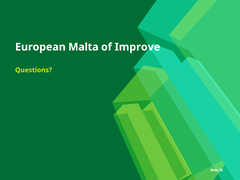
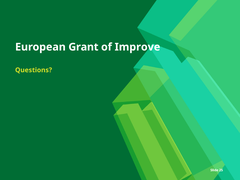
Malta: Malta -> Grant (83, 47)
